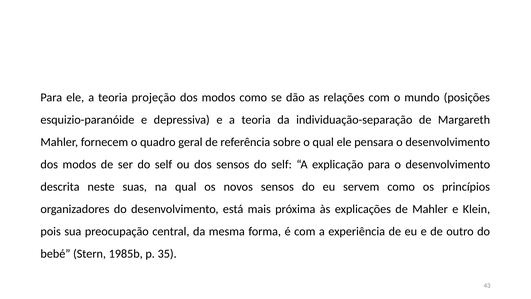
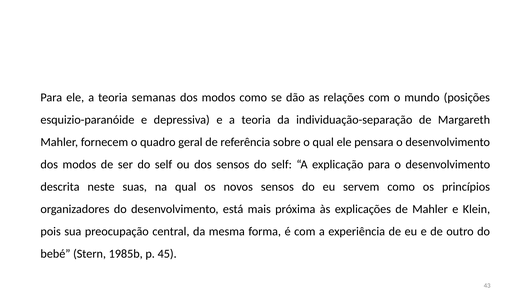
projeção: projeção -> semanas (154, 97)
35: 35 -> 45 (167, 254)
